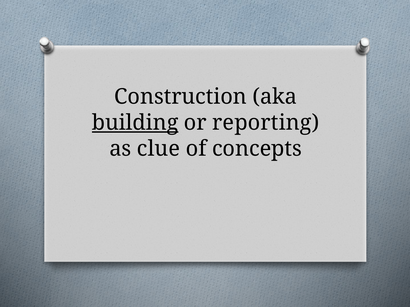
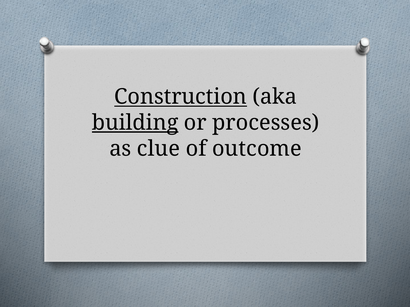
Construction underline: none -> present (181, 97)
reporting: reporting -> processes (266, 123)
concepts: concepts -> outcome (257, 149)
